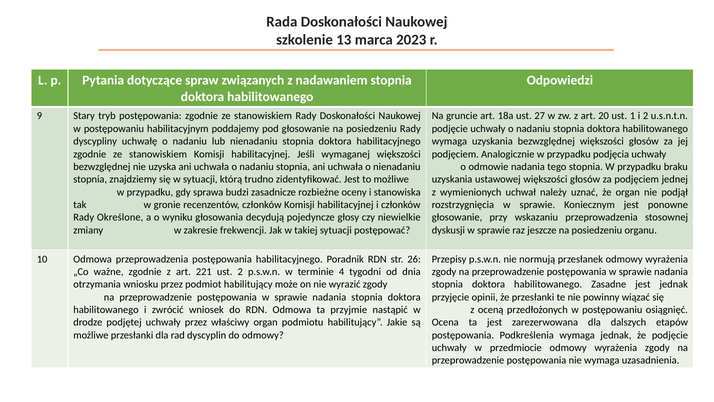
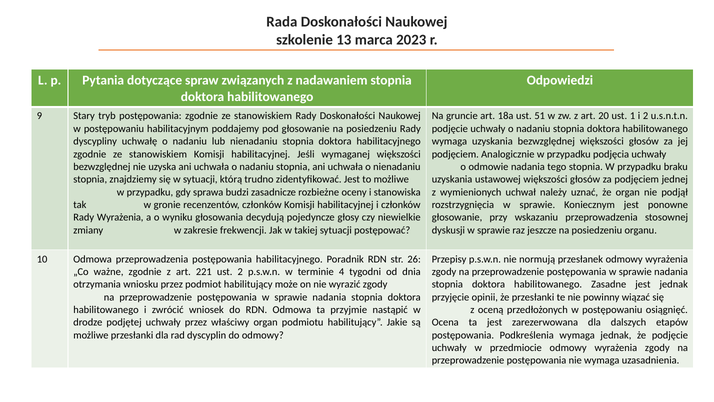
27: 27 -> 51 (540, 116)
Rady Określone: Określone -> Wyrażenia (120, 217)
